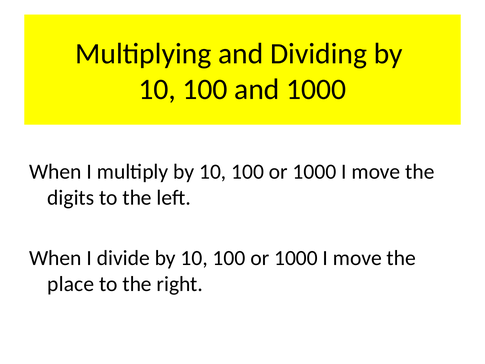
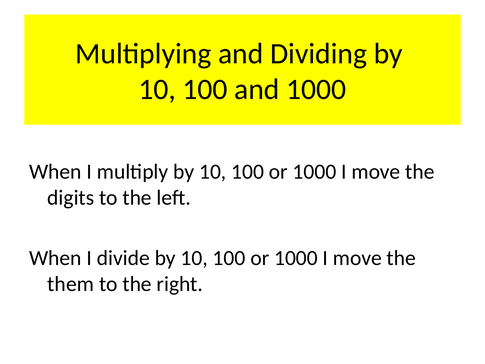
place: place -> them (71, 284)
